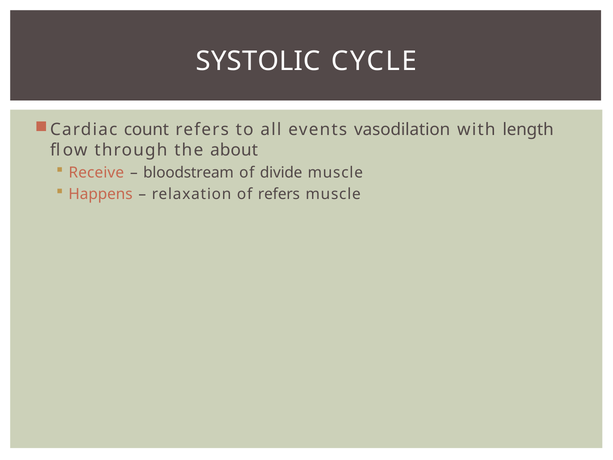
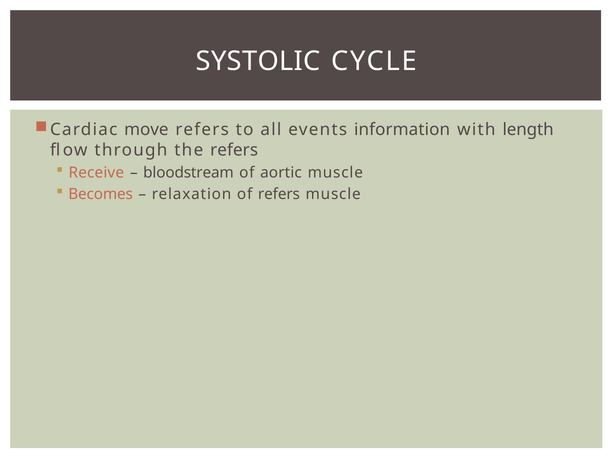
count: count -> move (146, 130)
vasodilation: vasodilation -> information (402, 130)
the about: about -> refers (234, 150)
divide: divide -> aortic (281, 173)
Happens: Happens -> Becomes (101, 194)
